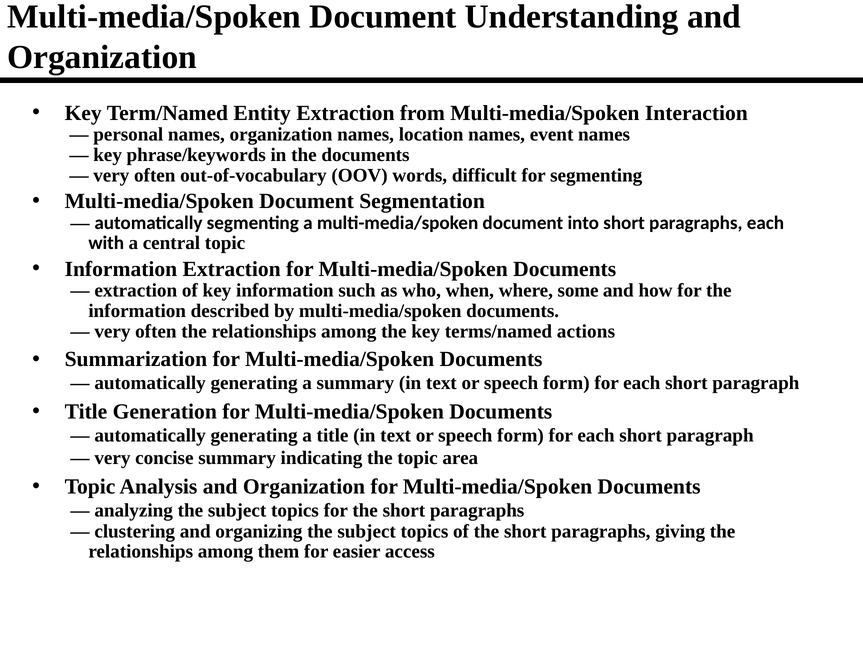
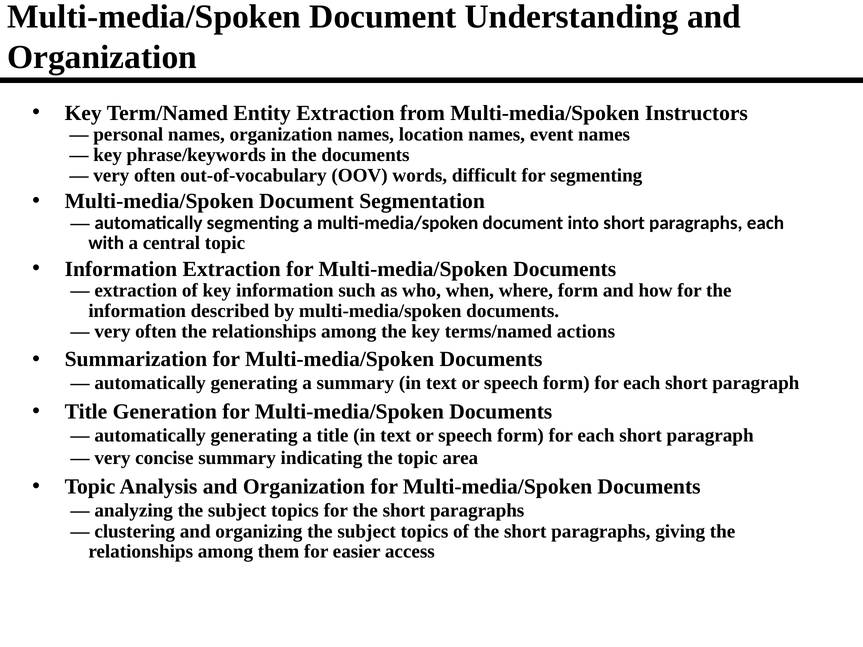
Interaction: Interaction -> Instructors (696, 113)
where some: some -> form (578, 291)
